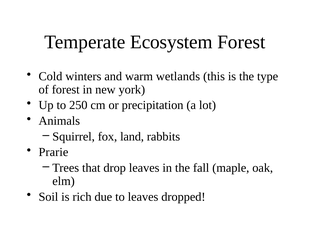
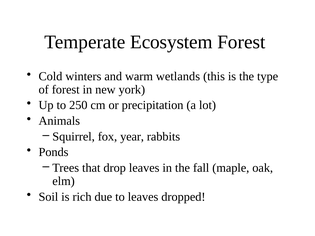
land: land -> year (132, 137)
Prarie: Prarie -> Ponds (54, 152)
